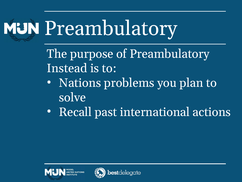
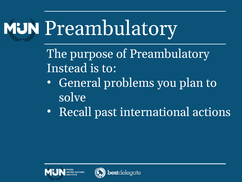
Nations: Nations -> General (80, 83)
